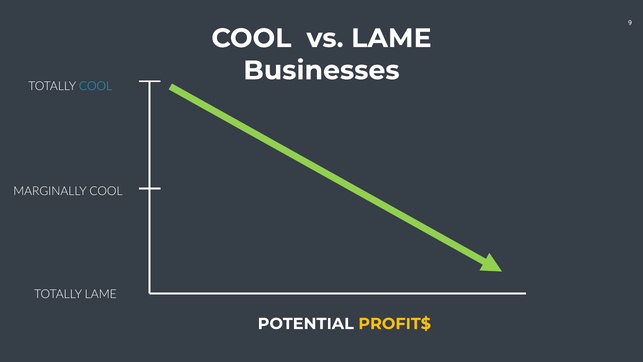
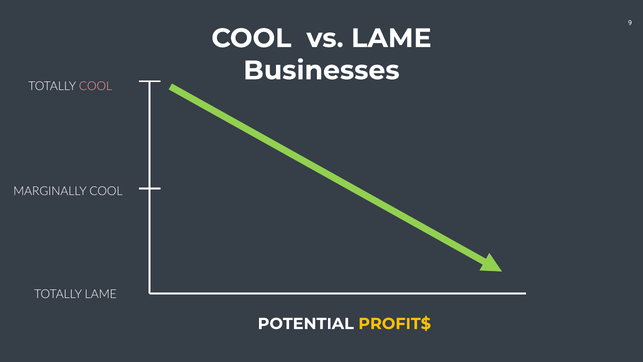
COOL colour: light blue -> pink (96, 86)
